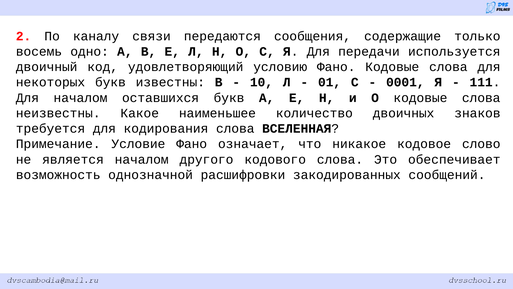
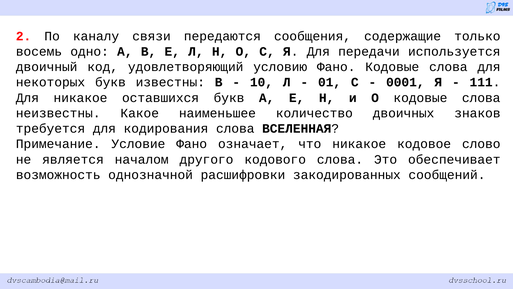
Для началом: началом -> никакое (80, 98)
